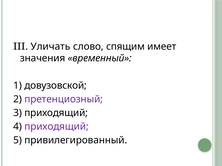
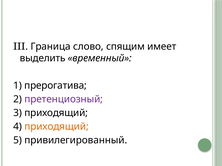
Уличать: Уличать -> Граница (51, 47)
значения: значения -> выделить (43, 58)
довузовской: довузовской -> прерогатива (56, 86)
приходящий colour: purple -> orange (57, 127)
